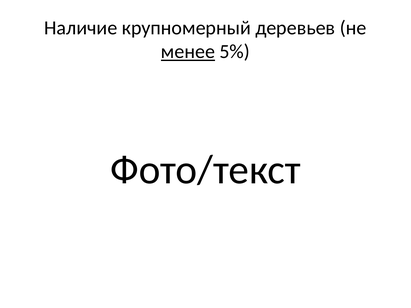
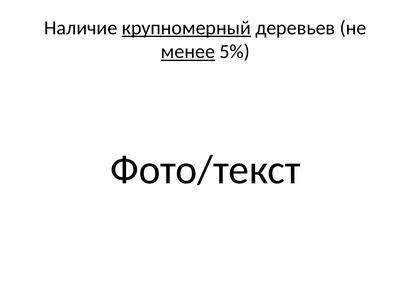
крупномерный underline: none -> present (186, 28)
